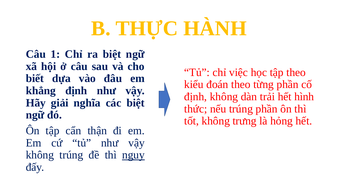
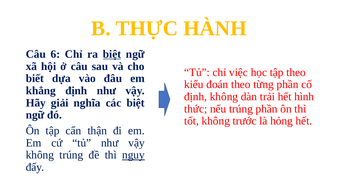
1: 1 -> 6 (55, 54)
biệt underline: none -> present (112, 54)
trưng: trưng -> trước (245, 121)
